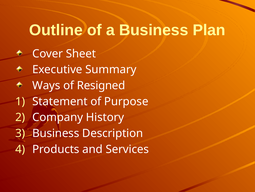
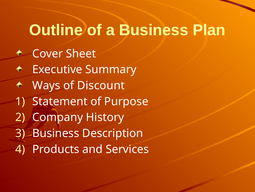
Resigned: Resigned -> Discount (101, 85)
